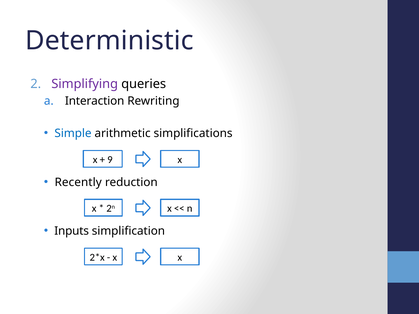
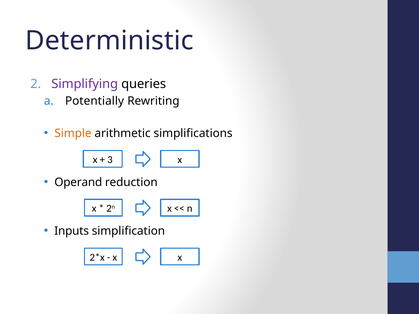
Interaction: Interaction -> Potentially (95, 101)
Simple colour: blue -> orange (73, 134)
9: 9 -> 3 (110, 160)
Recently: Recently -> Operand (78, 182)
